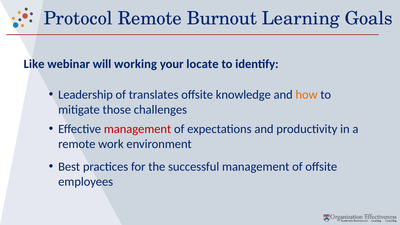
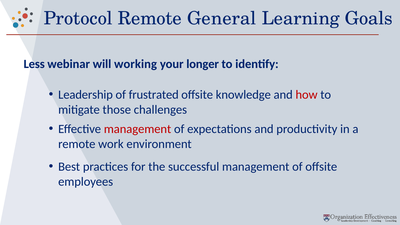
Burnout: Burnout -> General (222, 18)
Like: Like -> Less (34, 64)
locate: locate -> longer (203, 64)
translates: translates -> frustrated (154, 95)
how colour: orange -> red (307, 95)
